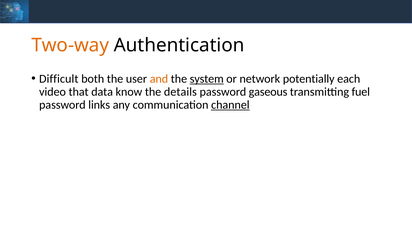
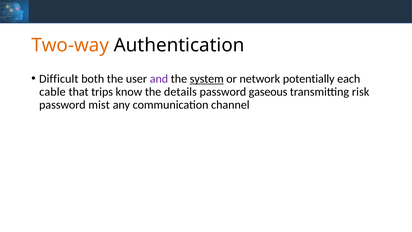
and colour: orange -> purple (159, 79)
video: video -> cable (52, 92)
data: data -> trips (102, 92)
fuel: fuel -> risk (361, 92)
links: links -> mist (99, 105)
channel underline: present -> none (230, 105)
